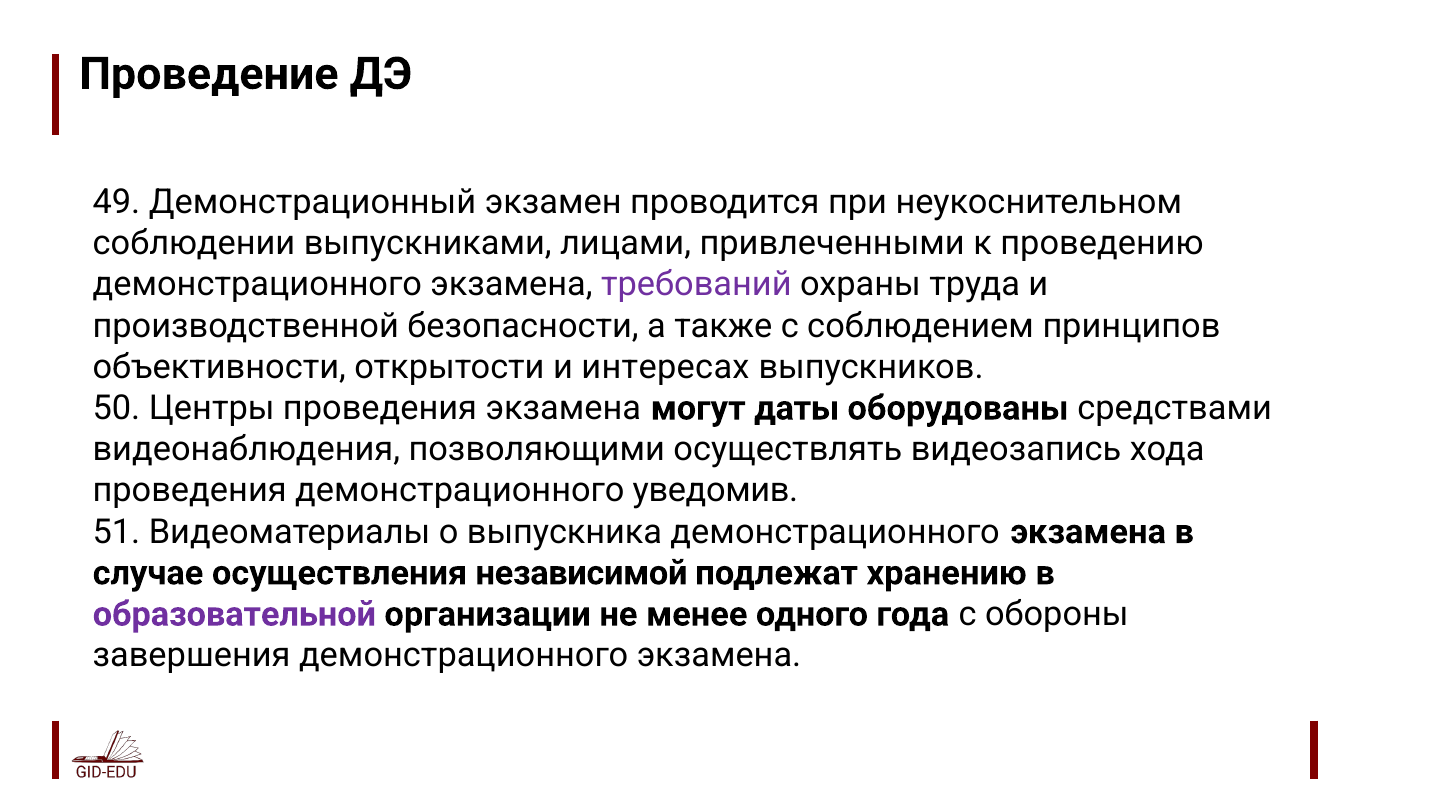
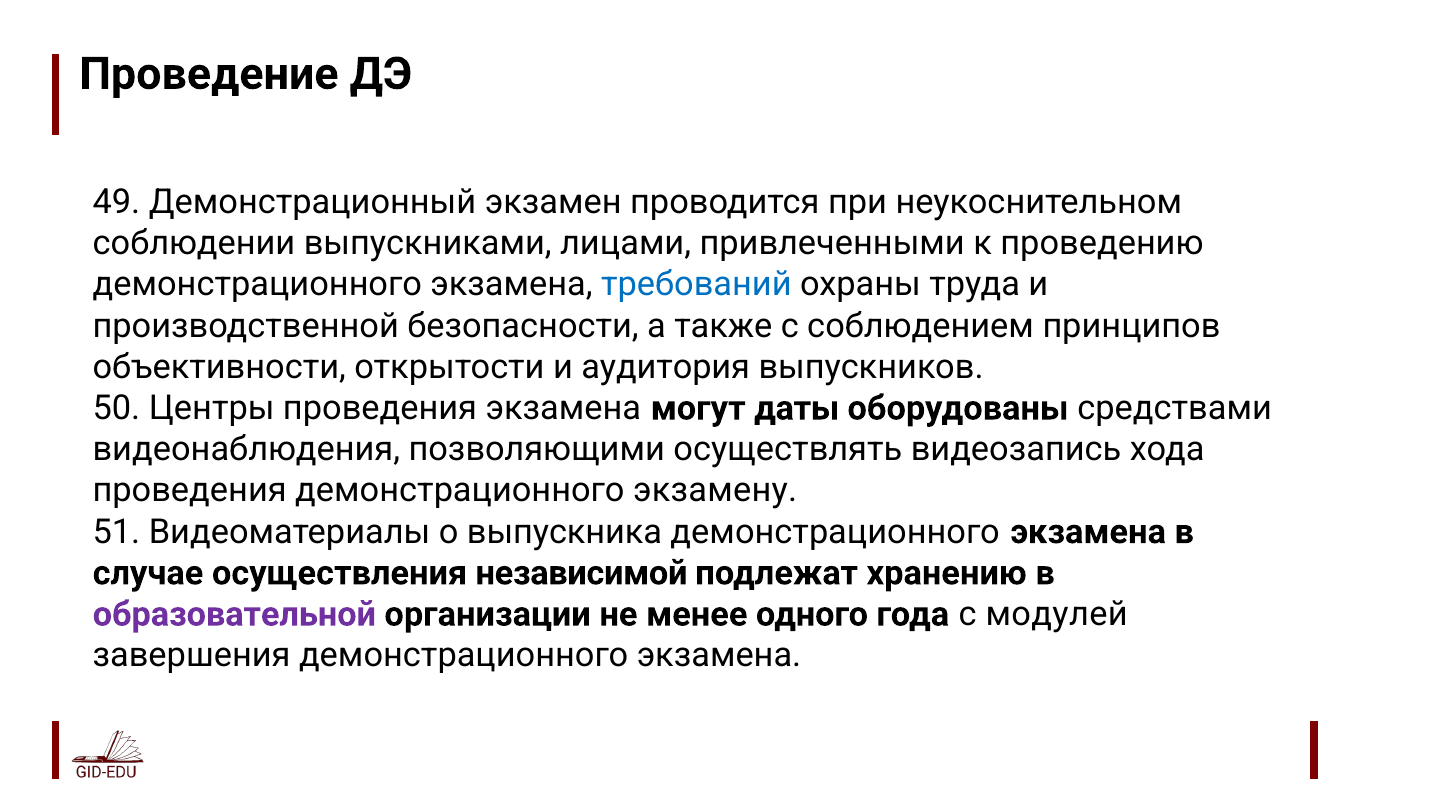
требований colour: purple -> blue (696, 285)
интересах: интересах -> аудитория (666, 367)
уведомив: уведомив -> экзамену (715, 491)
обороны: обороны -> модулей (1057, 614)
